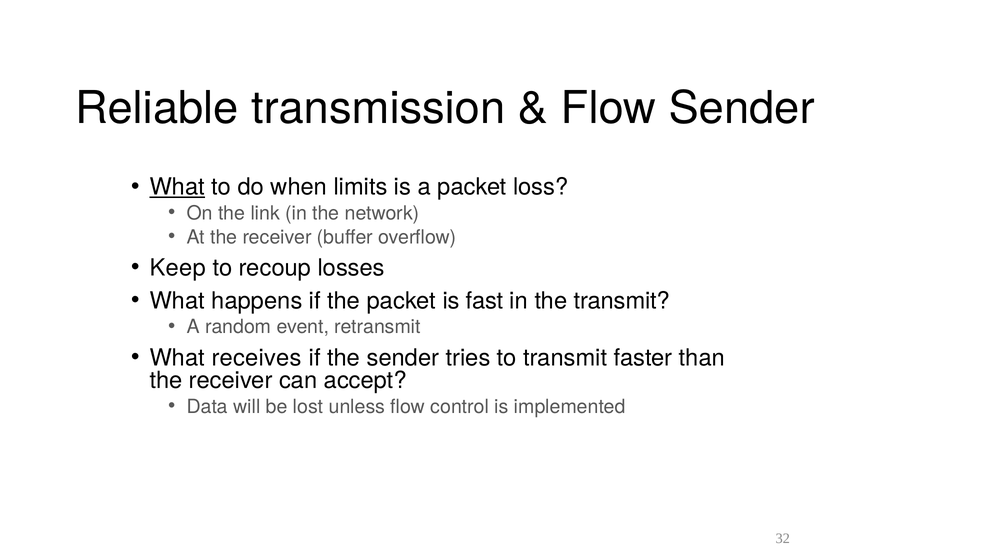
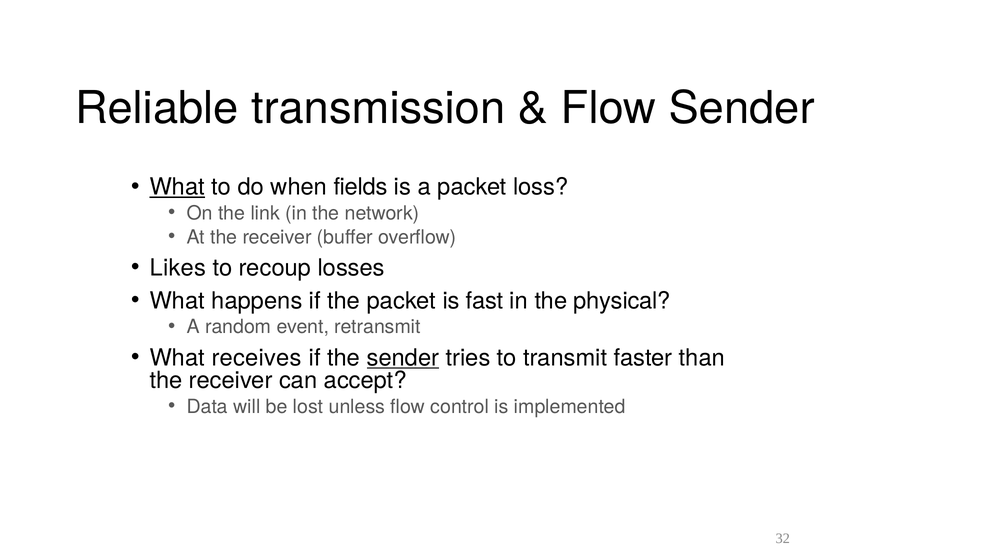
limits: limits -> fields (361, 187)
Keep: Keep -> Likes (178, 268)
the transmit: transmit -> physical (622, 301)
sender underline: none -> present (403, 358)
